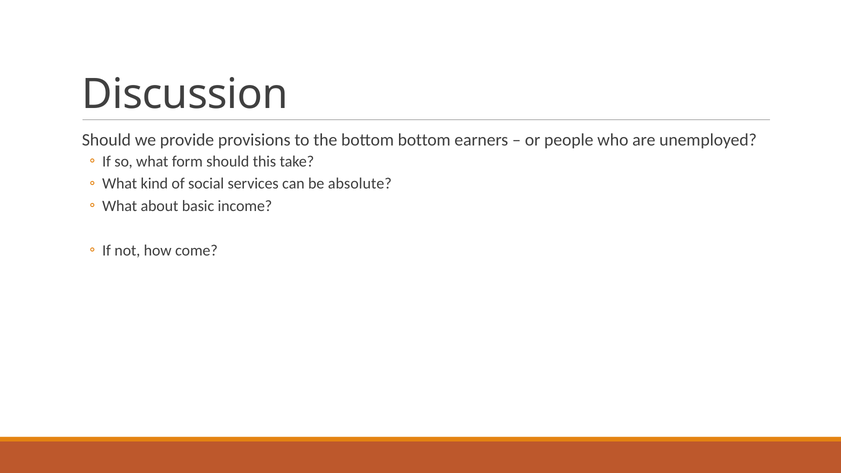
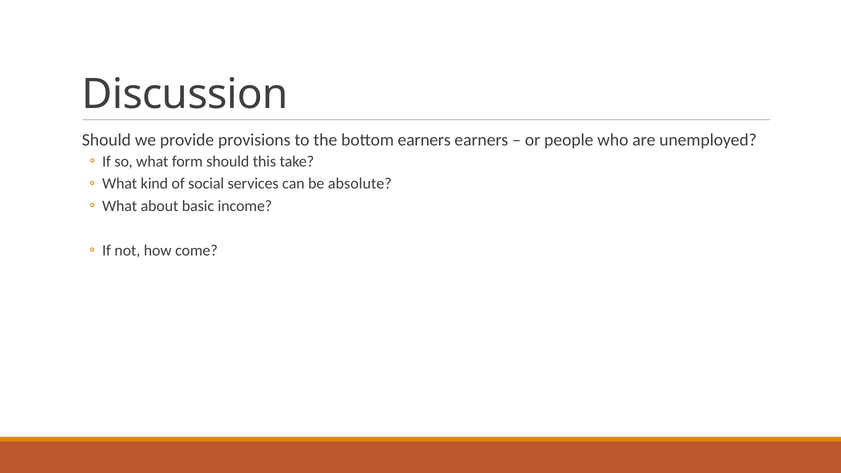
bottom bottom: bottom -> earners (424, 140)
